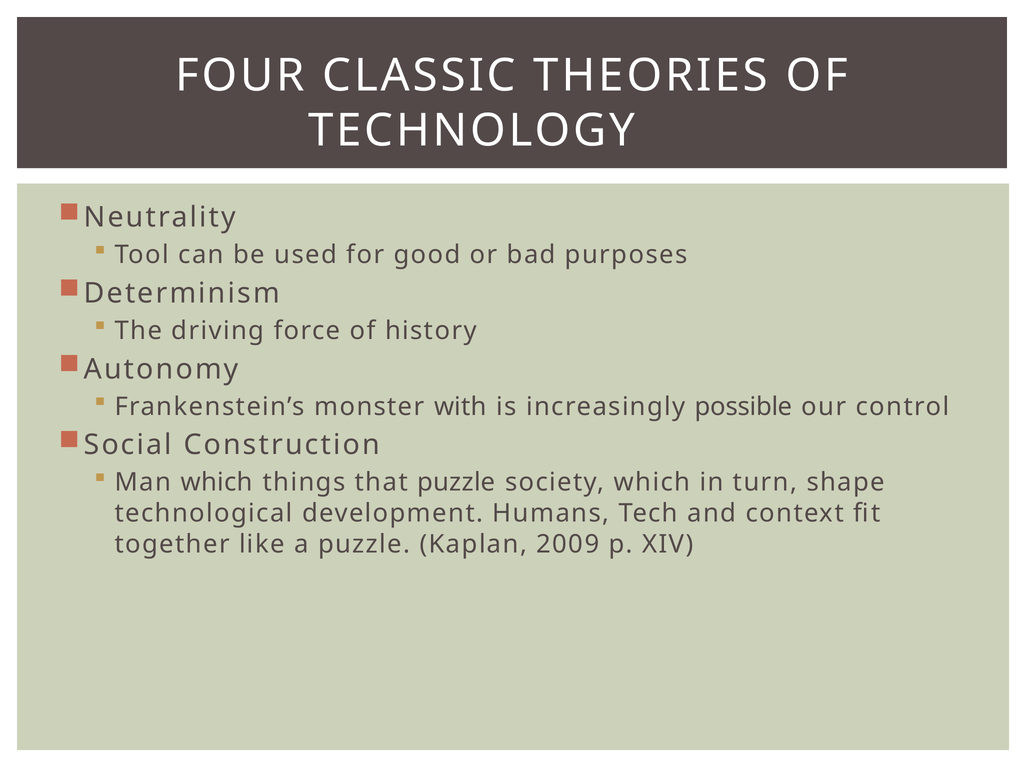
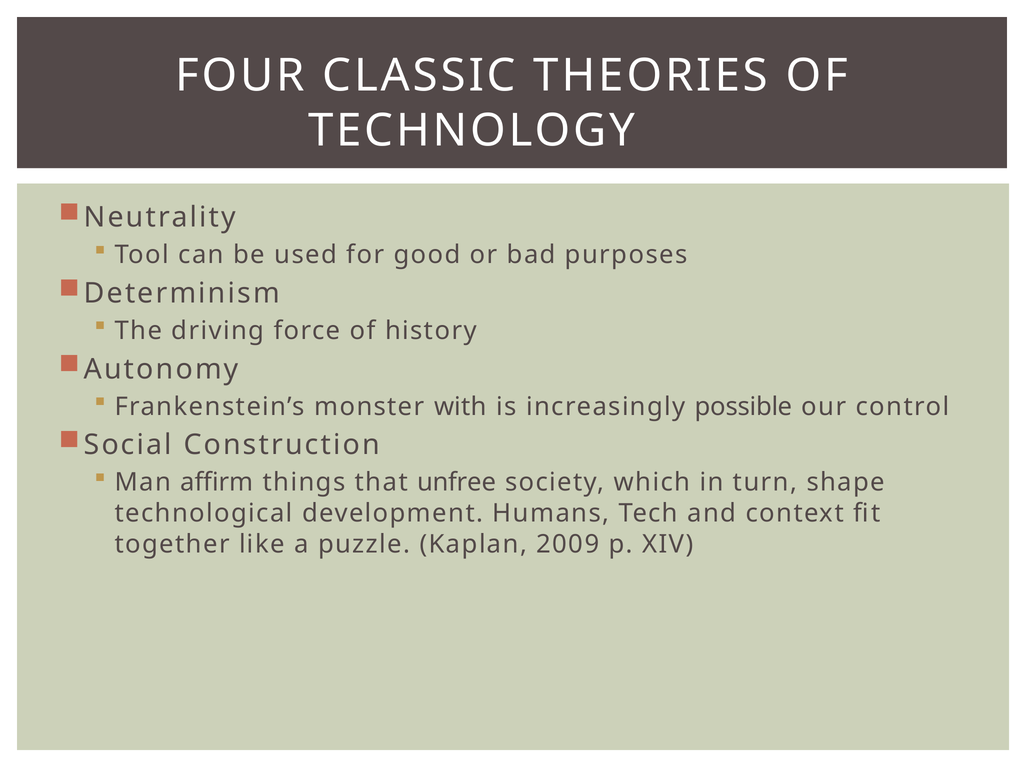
Man which: which -> affirm (217, 483)
that puzzle: puzzle -> unfree (457, 483)
